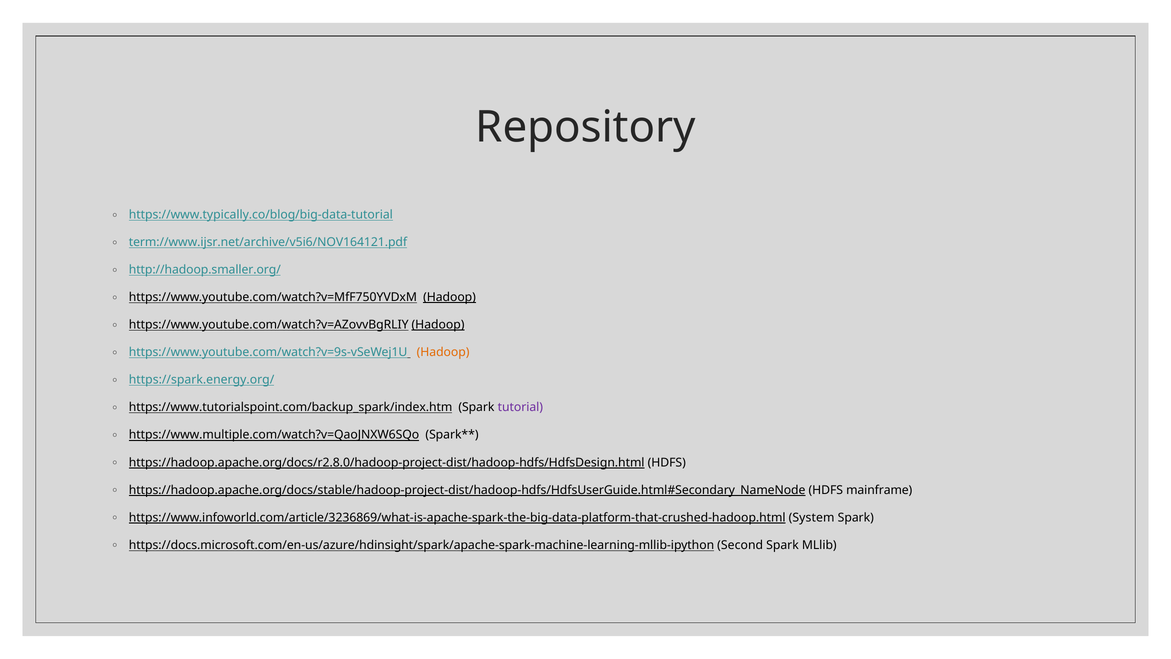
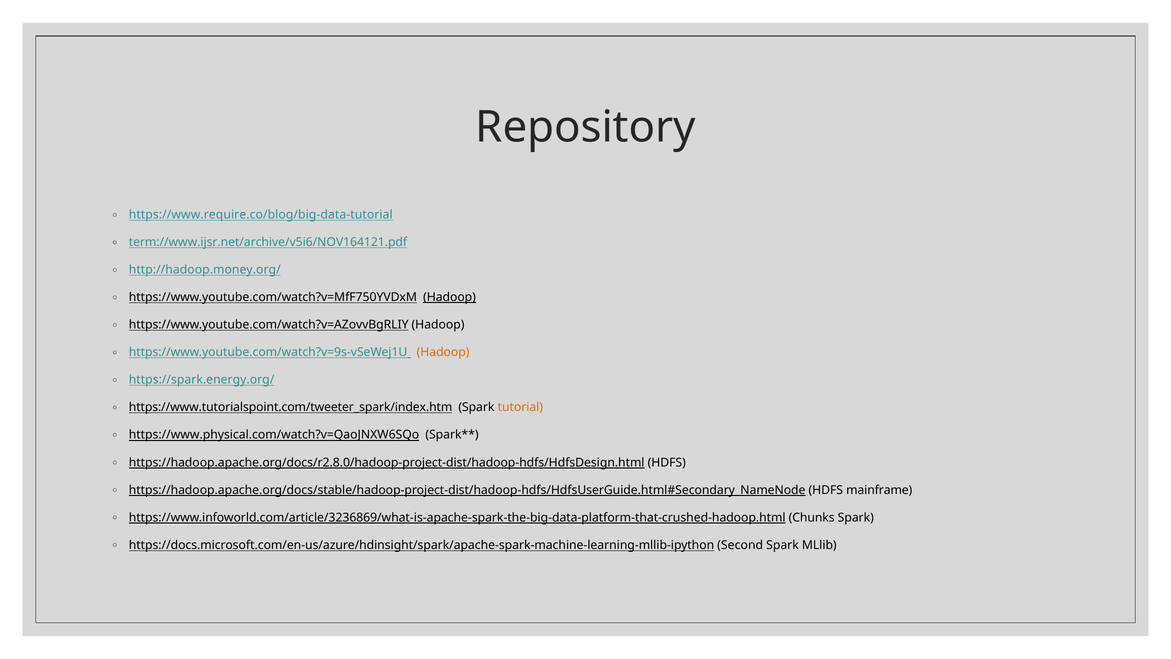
https://www.typically.co/blog/big-data-tutorial: https://www.typically.co/blog/big-data-tutorial -> https://www.require.co/blog/big-data-tutorial (261, 215)
http://hadoop.smaller.org/: http://hadoop.smaller.org/ -> http://hadoop.money.org/ (205, 270)
Hadoop underline: present -> none (438, 325)
https://www.tutorialspoint.com/backup_spark/index.htm: https://www.tutorialspoint.com/backup_spark/index.htm -> https://www.tutorialspoint.com/tweeter_spark/index.htm (291, 407)
tutorial colour: purple -> orange (520, 407)
https://www.multiple.com/watch?v=QaoJNXW6SQo: https://www.multiple.com/watch?v=QaoJNXW6SQo -> https://www.physical.com/watch?v=QaoJNXW6SQo (274, 435)
System: System -> Chunks (812, 517)
